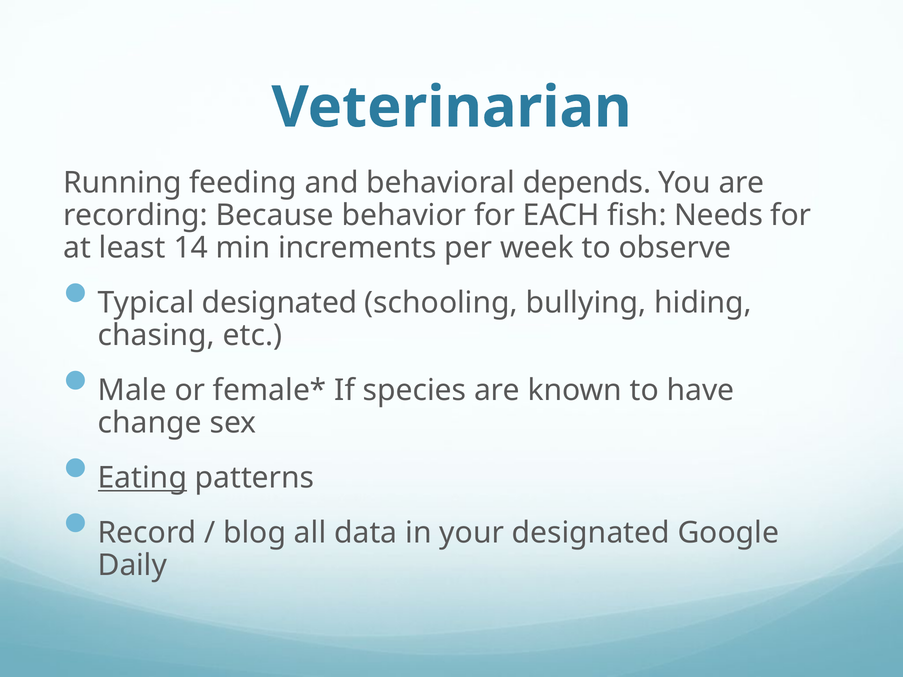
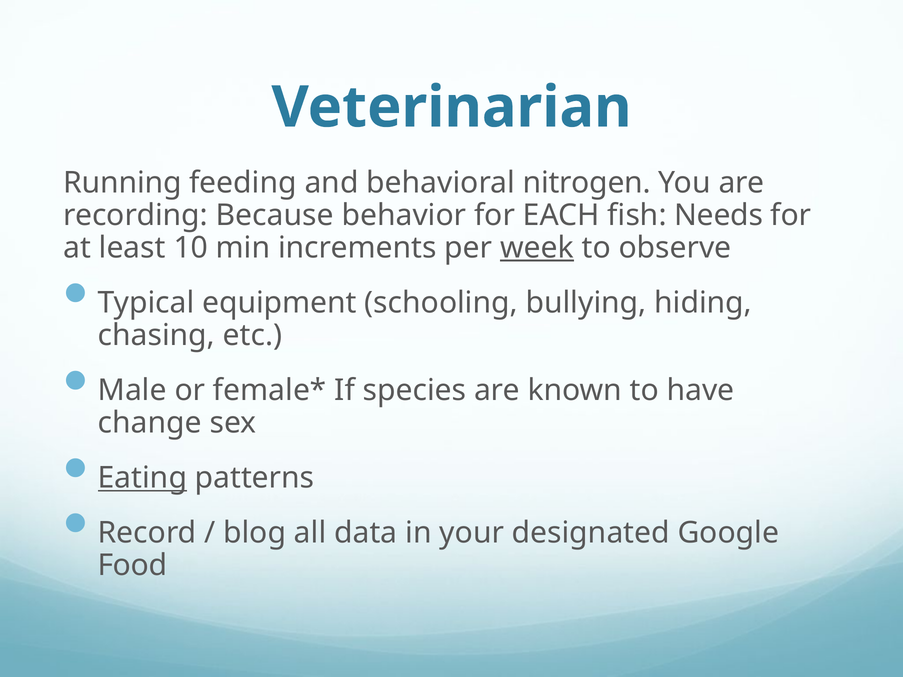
depends: depends -> nitrogen (587, 183)
14: 14 -> 10 (191, 248)
week underline: none -> present (537, 248)
Typical designated: designated -> equipment (279, 303)
Daily: Daily -> Food (132, 565)
